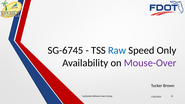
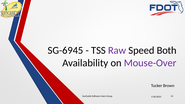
SG-6745: SG-6745 -> SG-6945 (65, 50)
Raw colour: blue -> purple (117, 50)
Only: Only -> Both (167, 50)
